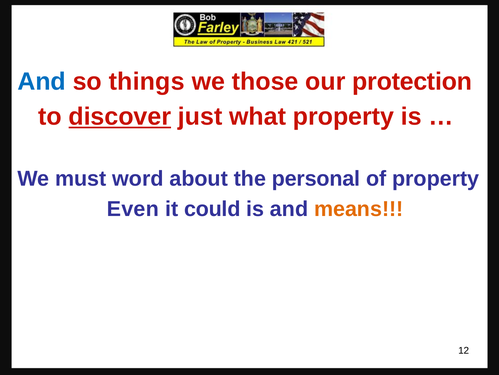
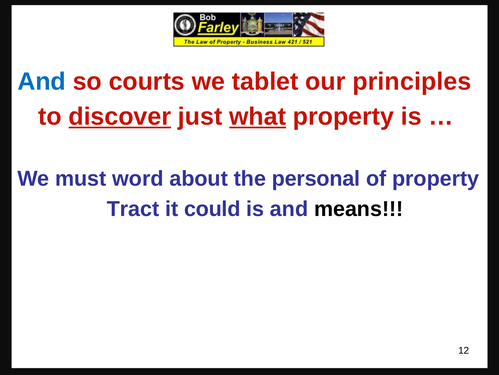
things: things -> courts (147, 82)
those: those -> tablet (265, 82)
protection: protection -> principles (412, 82)
what underline: none -> present (258, 116)
Even: Even -> Tract (133, 209)
means colour: orange -> black (359, 209)
